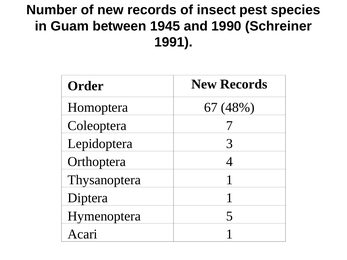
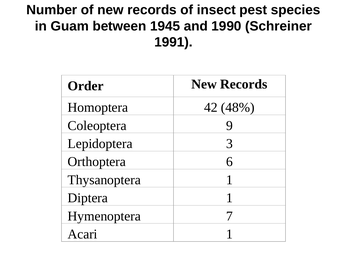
67: 67 -> 42 (211, 108)
7: 7 -> 9 (229, 126)
4: 4 -> 6 (229, 162)
5: 5 -> 7 (229, 216)
